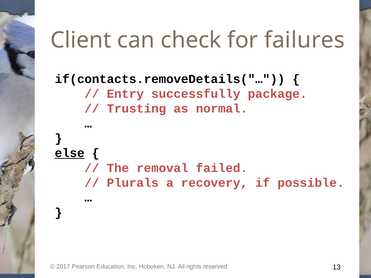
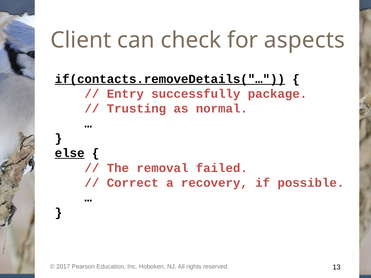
failures: failures -> aspects (304, 40)
if(contacts.removeDetails("… underline: none -> present (170, 79)
Plurals: Plurals -> Correct (133, 183)
